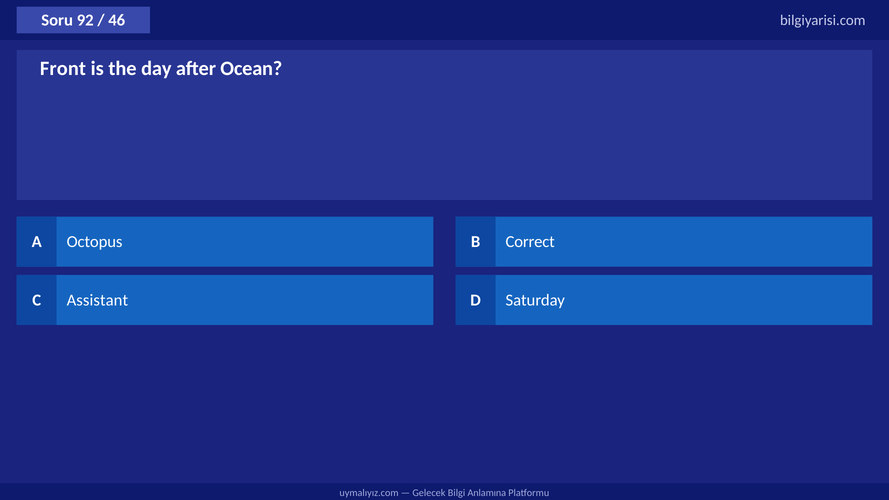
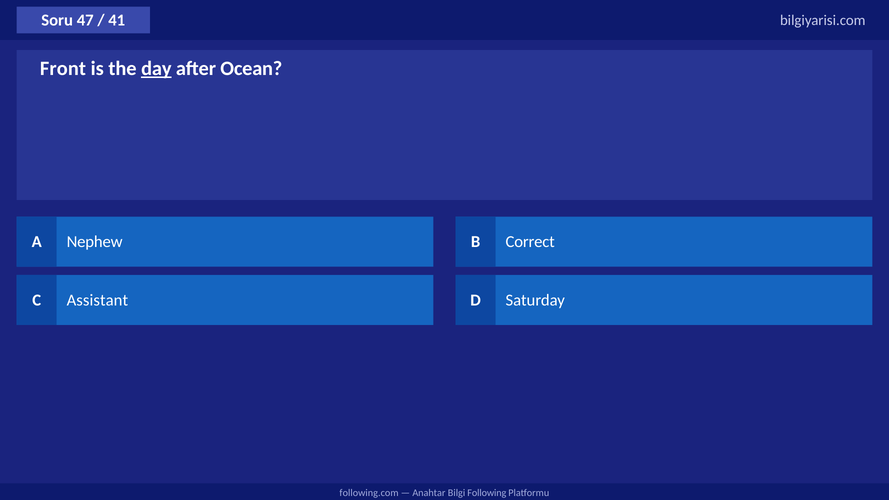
92: 92 -> 47 (85, 20)
46: 46 -> 41 (117, 20)
day underline: none -> present (156, 68)
Octopus: Octopus -> Nephew (95, 242)
uymalıyız.com: uymalıyız.com -> following.com (369, 493)
Gelecek: Gelecek -> Anahtar (429, 493)
Anlamına: Anlamına -> Following (487, 493)
